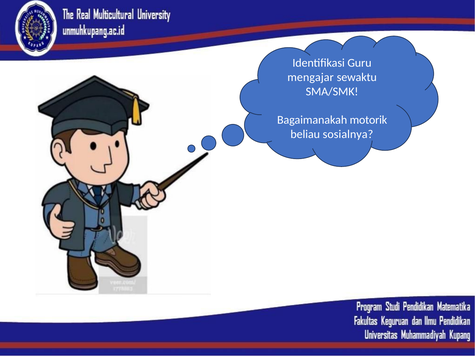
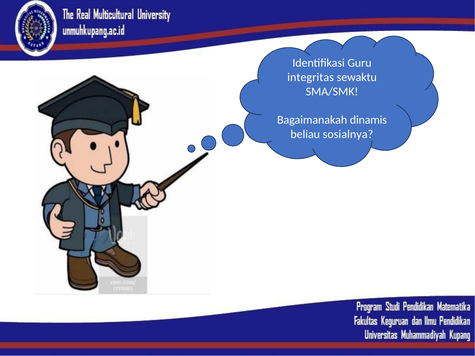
mengajar: mengajar -> integritas (311, 77)
motorik: motorik -> dinamis (368, 120)
